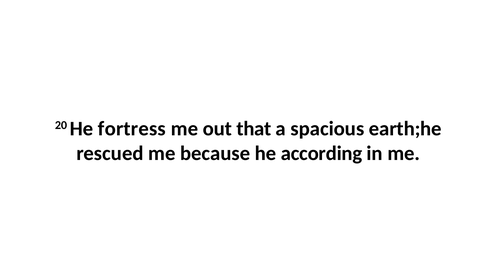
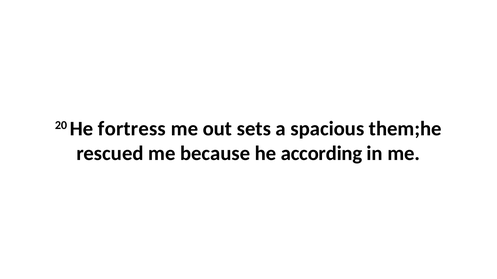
that: that -> sets (254, 129)
earth;he: earth;he -> them;he (405, 129)
